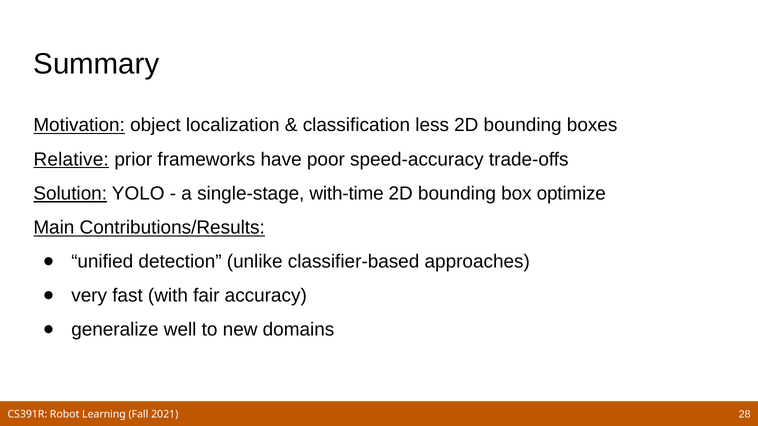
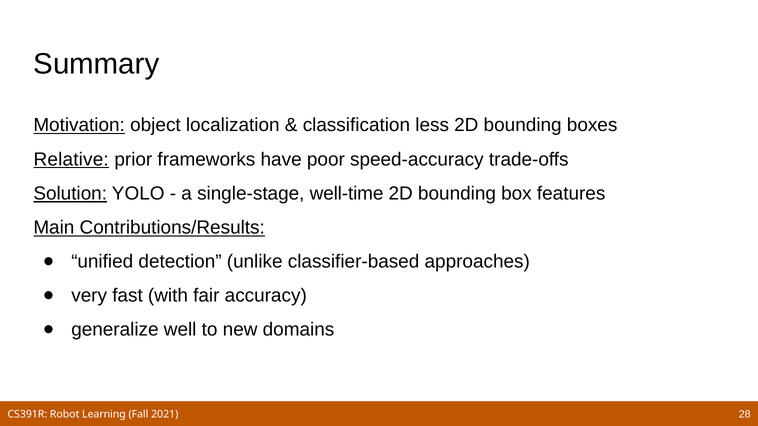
with-time: with-time -> well-time (347, 194)
optimize: optimize -> features (571, 194)
